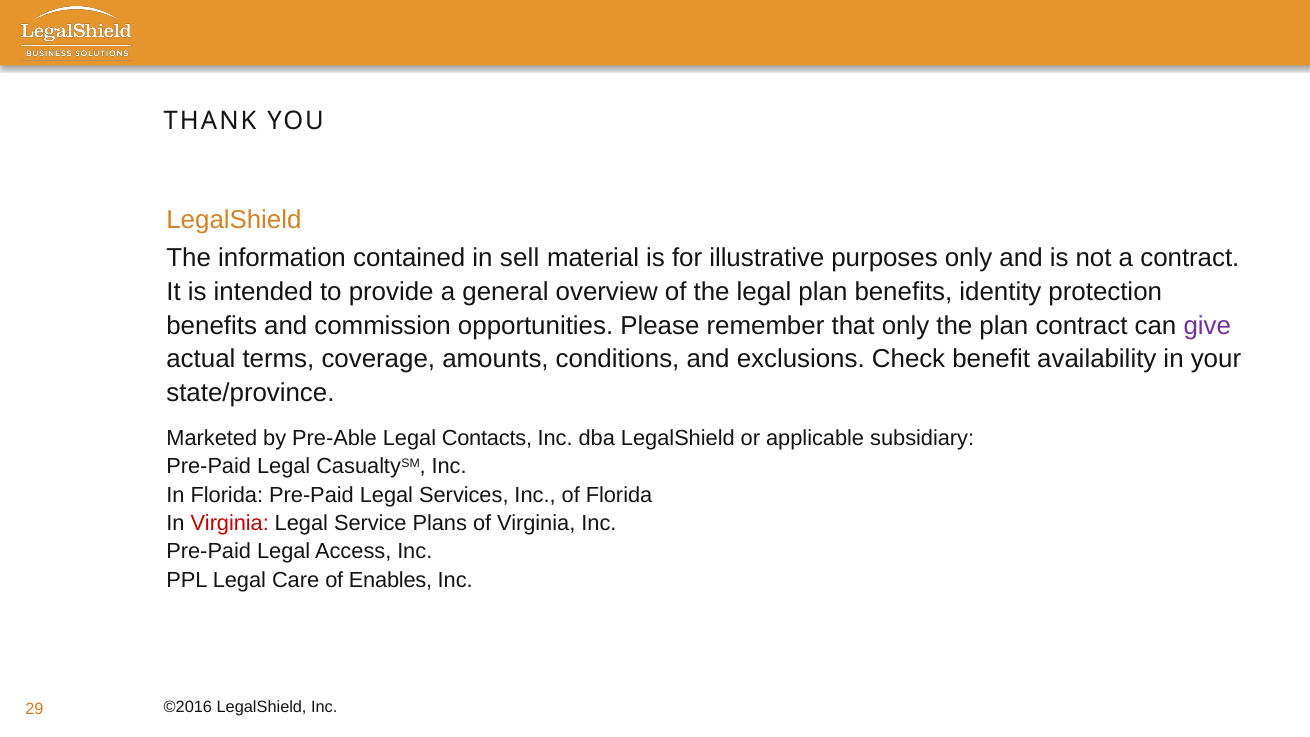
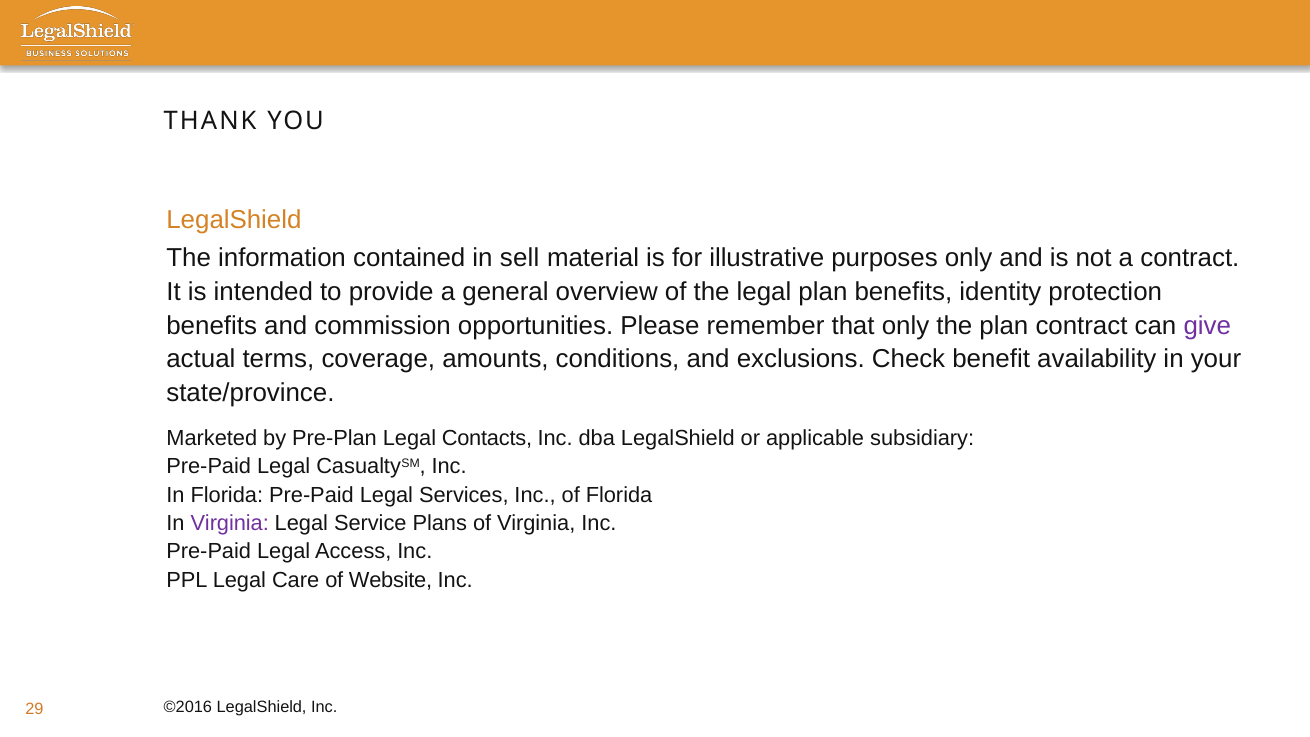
Pre-Able: Pre-Able -> Pre-Plan (334, 438)
Virginia colour: red -> purple (230, 523)
Enables: Enables -> Website (391, 580)
